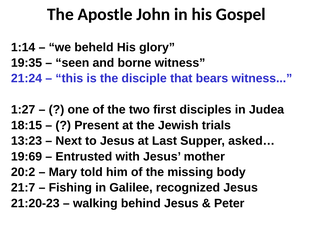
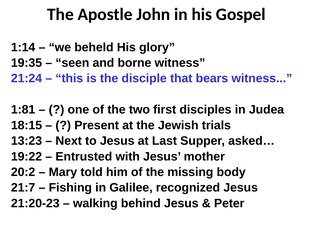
1:27: 1:27 -> 1:81 (23, 110)
19:69: 19:69 -> 19:22 (26, 156)
